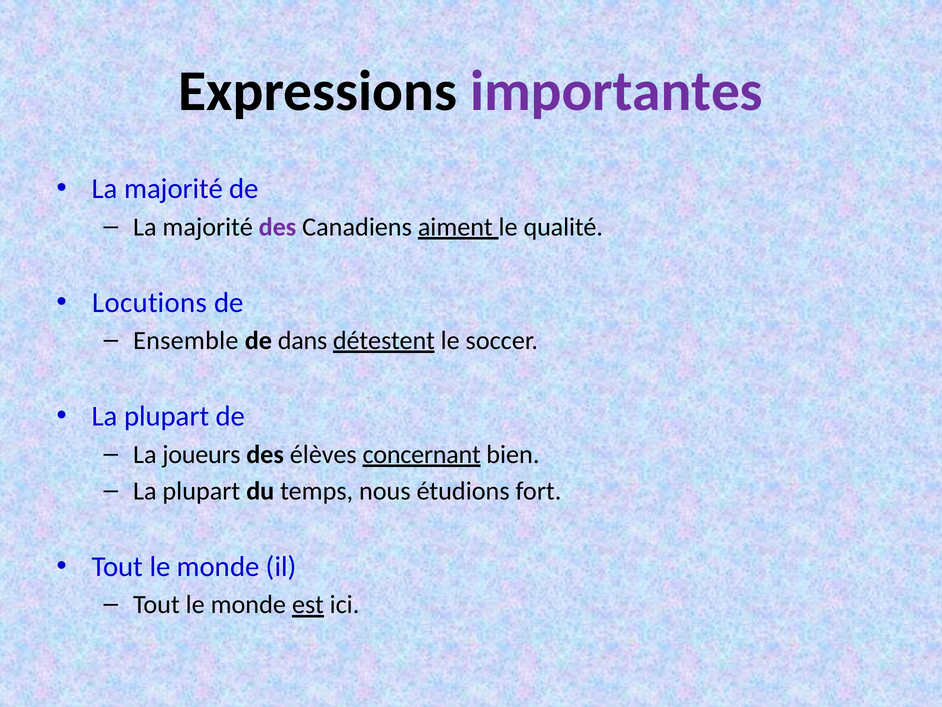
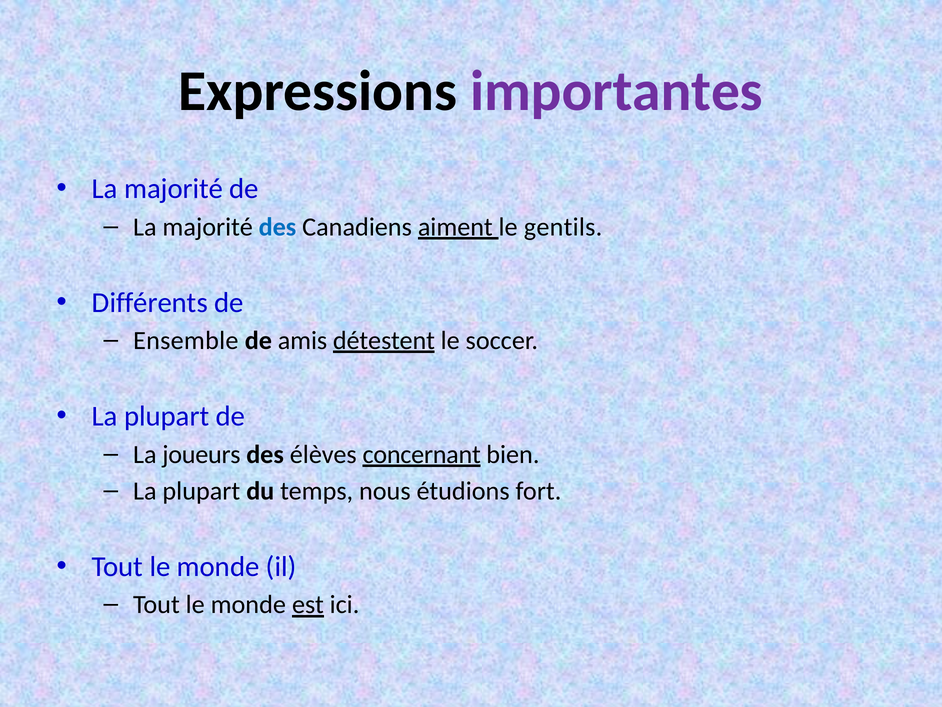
des colour: purple -> blue (277, 227)
qualité: qualité -> gentils (563, 227)
Locutions: Locutions -> Différents (150, 302)
dans: dans -> amis (302, 340)
